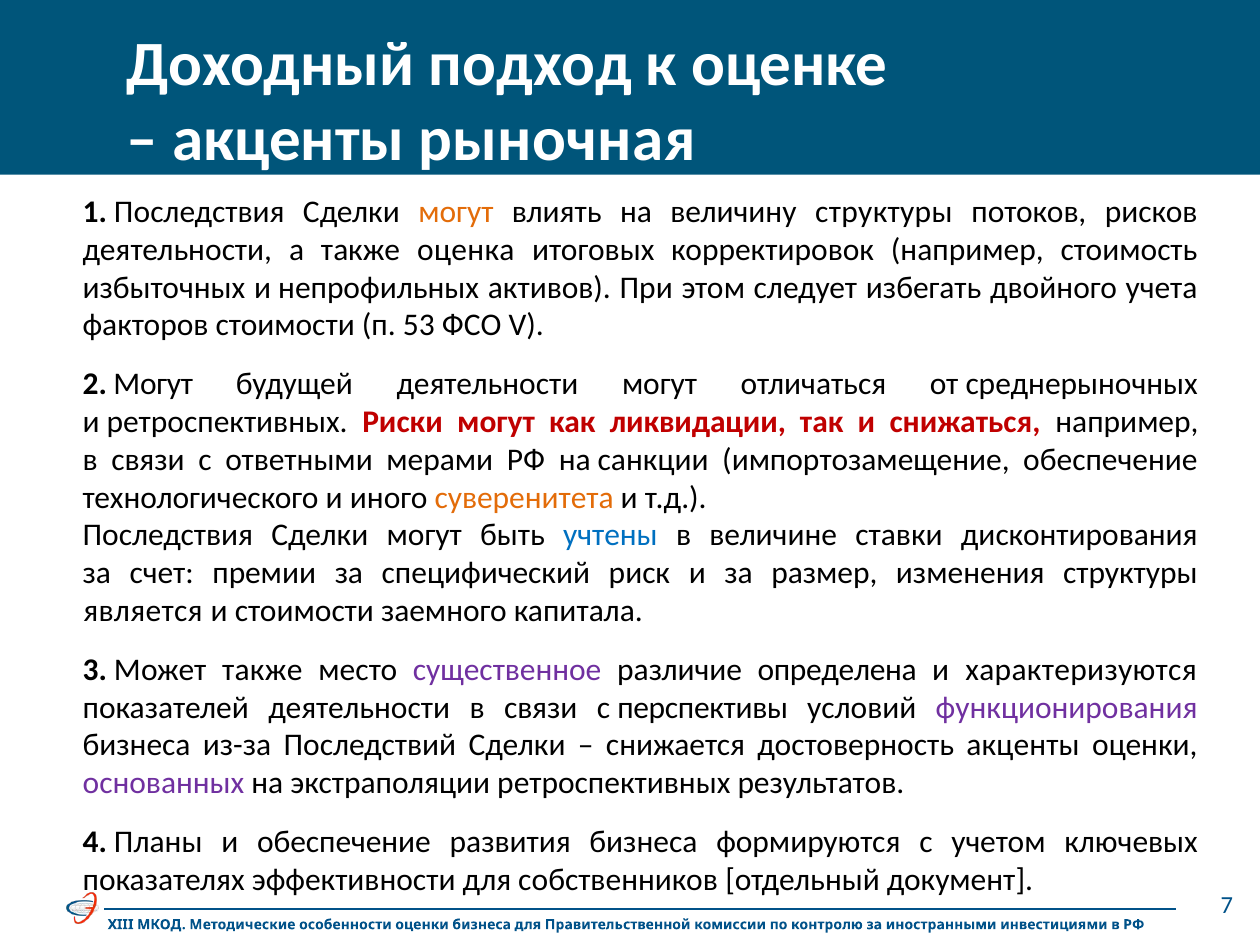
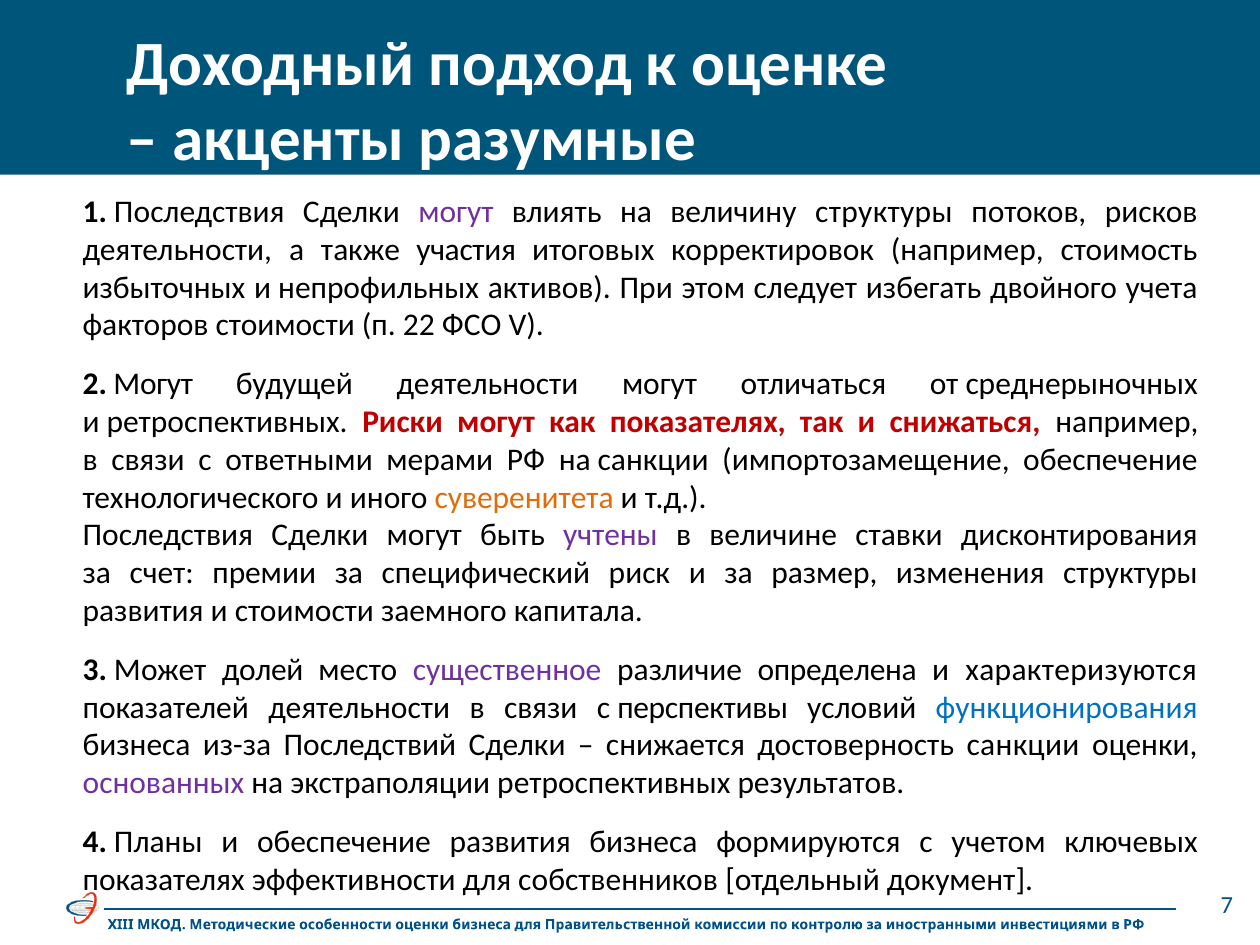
рыночная: рыночная -> разумные (557, 140)
могут colour: orange -> purple (456, 212)
оценка: оценка -> участия (466, 250)
53: 53 -> 22 (419, 325)
как ликвидации: ликвидации -> показателях (698, 422)
учтены colour: blue -> purple (610, 535)
является: является -> развития (143, 611)
Может также: также -> долей (263, 670)
функционирования colour: purple -> blue (1067, 708)
достоверность акценты: акценты -> санкции (1023, 745)
